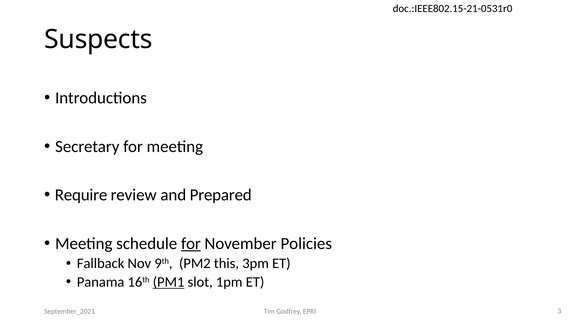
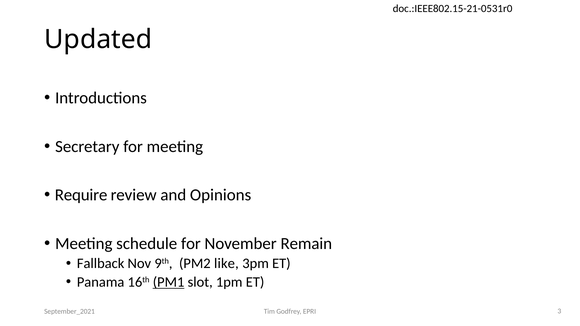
Suspects: Suspects -> Updated (98, 39)
Prepared: Prepared -> Opinions (221, 195)
for underline: present -> none (191, 244)
Policies: Policies -> Remain (306, 244)
this: this -> like (226, 264)
